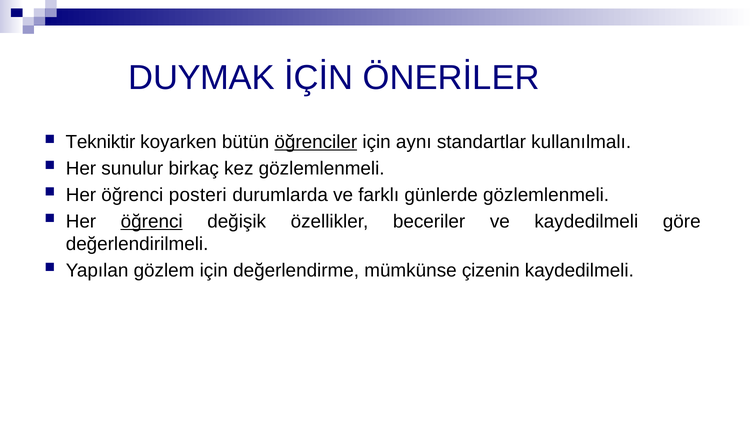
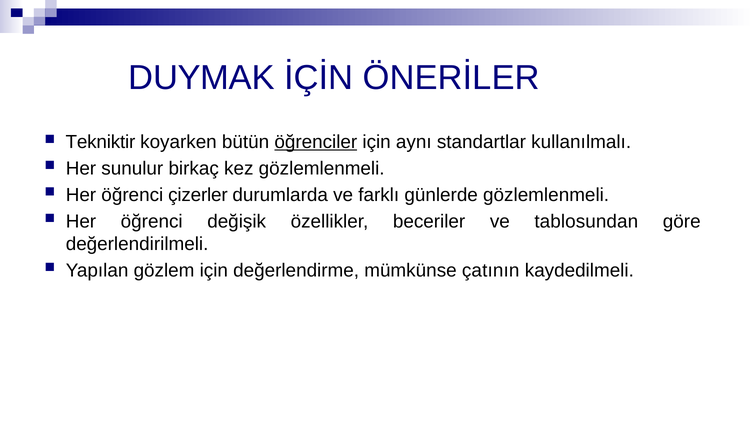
posteri: posteri -> çizerler (198, 195)
öğrenci underline: present -> none (152, 221)
ve kaydedilmeli: kaydedilmeli -> tablosundan (586, 221)
çizenin: çizenin -> çatının (491, 270)
